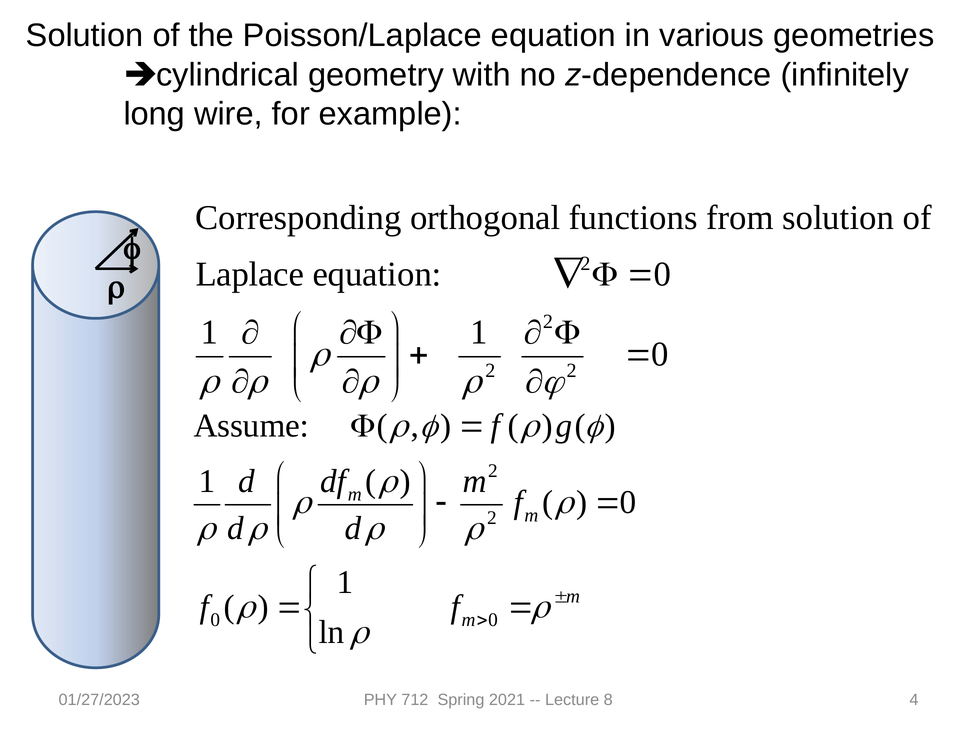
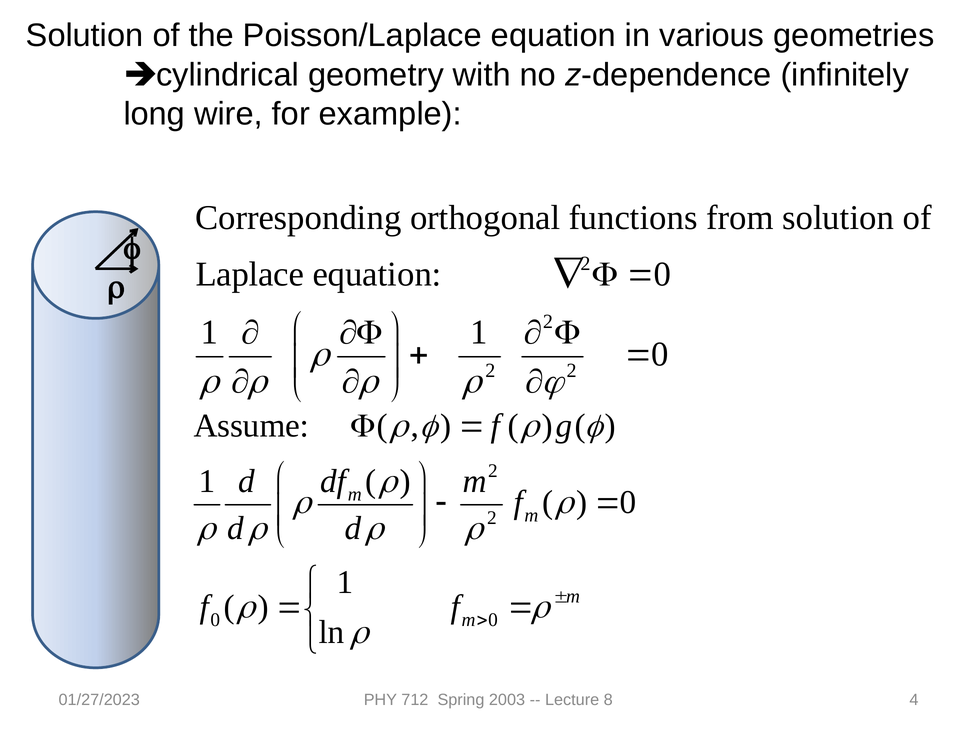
2021: 2021 -> 2003 (507, 700)
